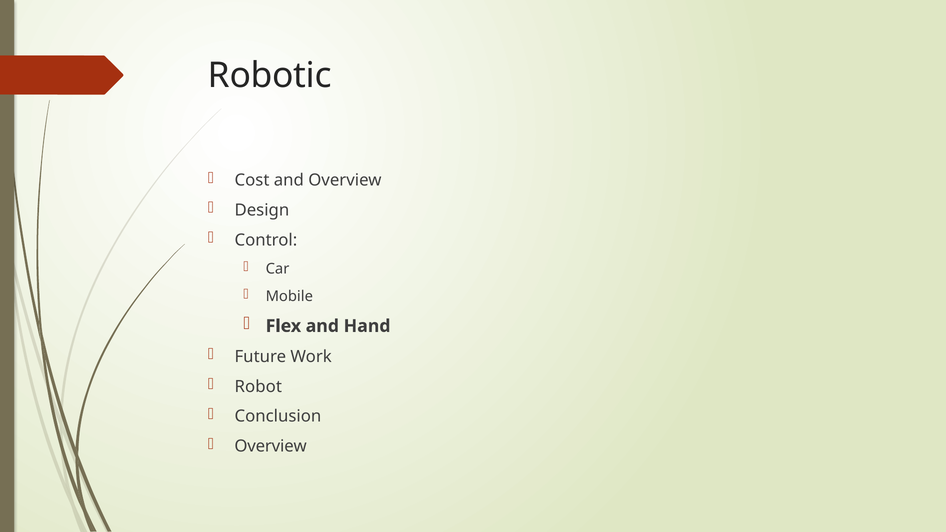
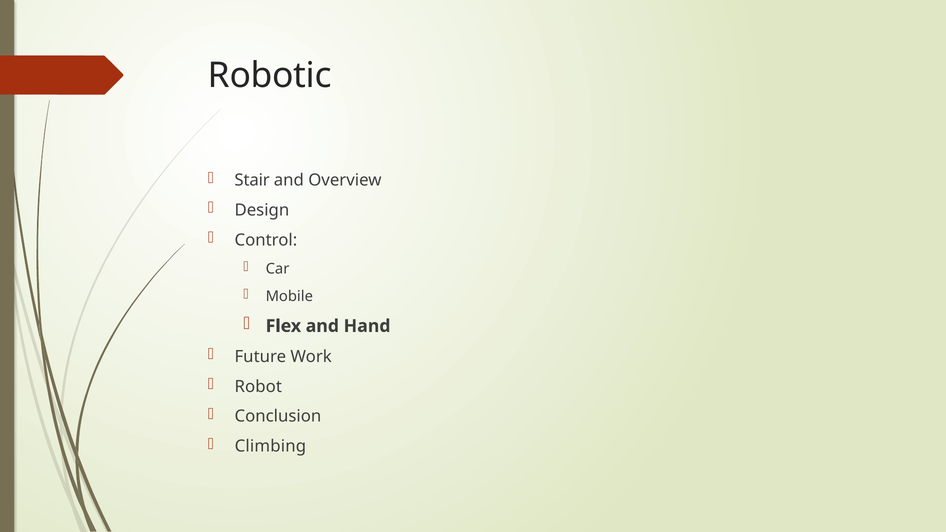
Cost: Cost -> Stair (252, 180)
Overview: Overview -> Climbing (270, 447)
